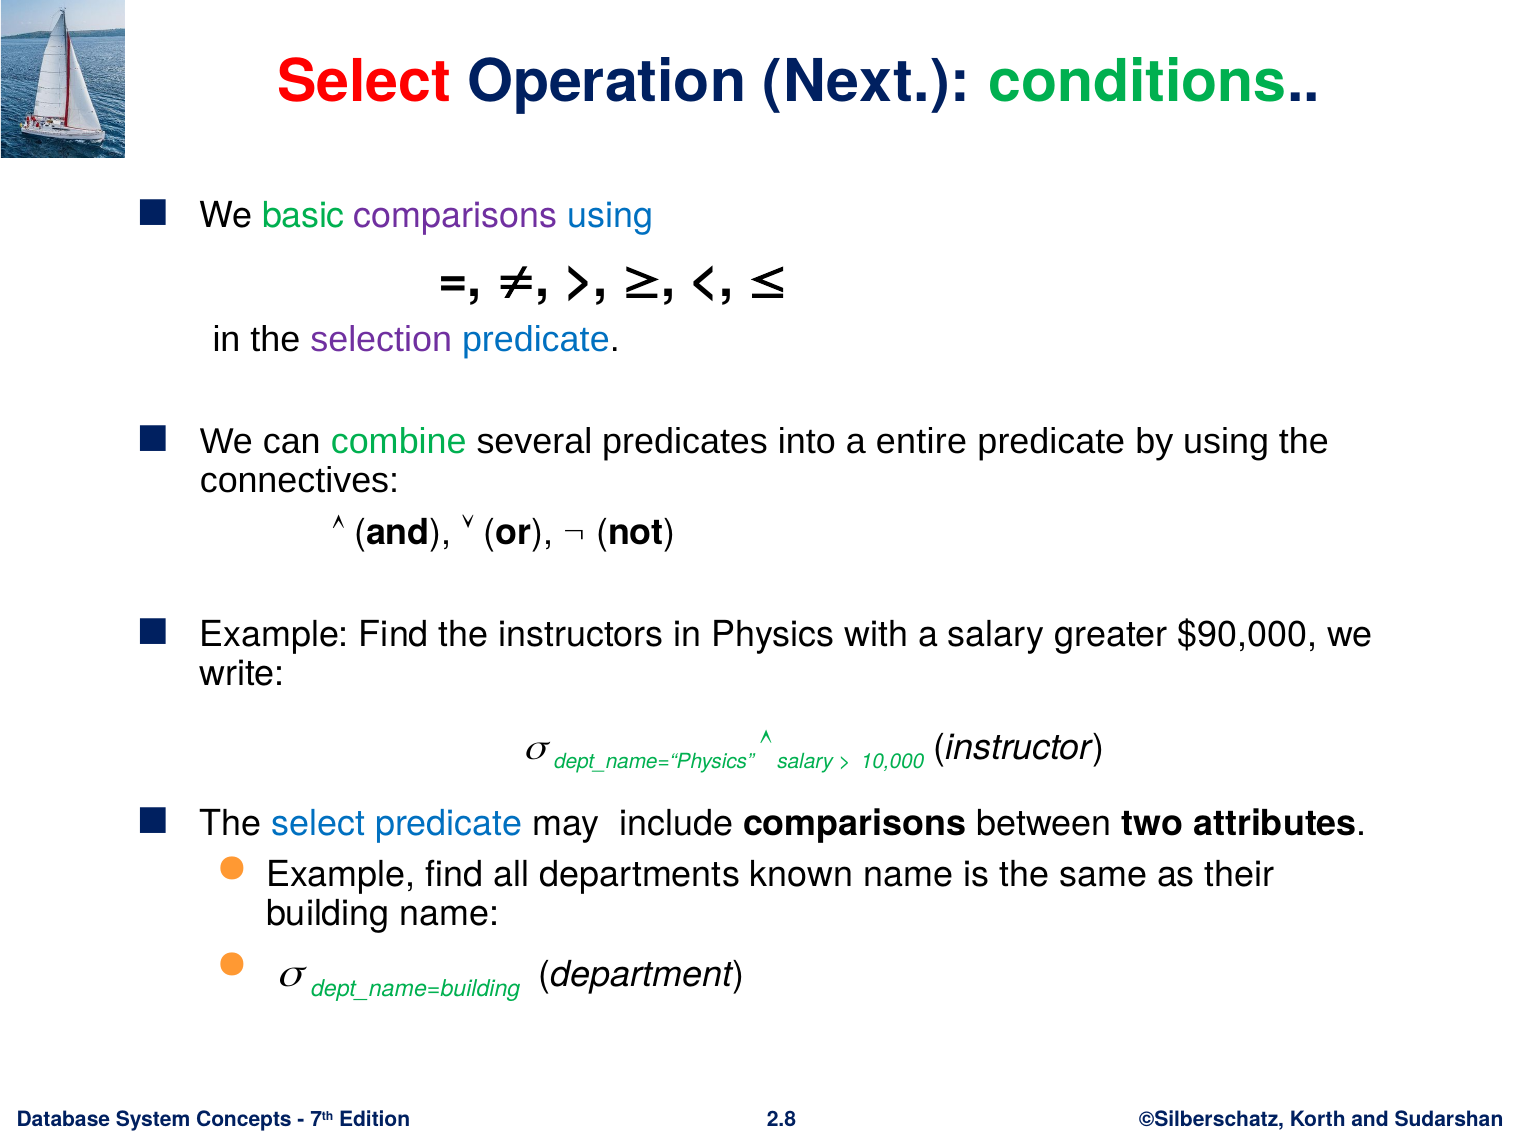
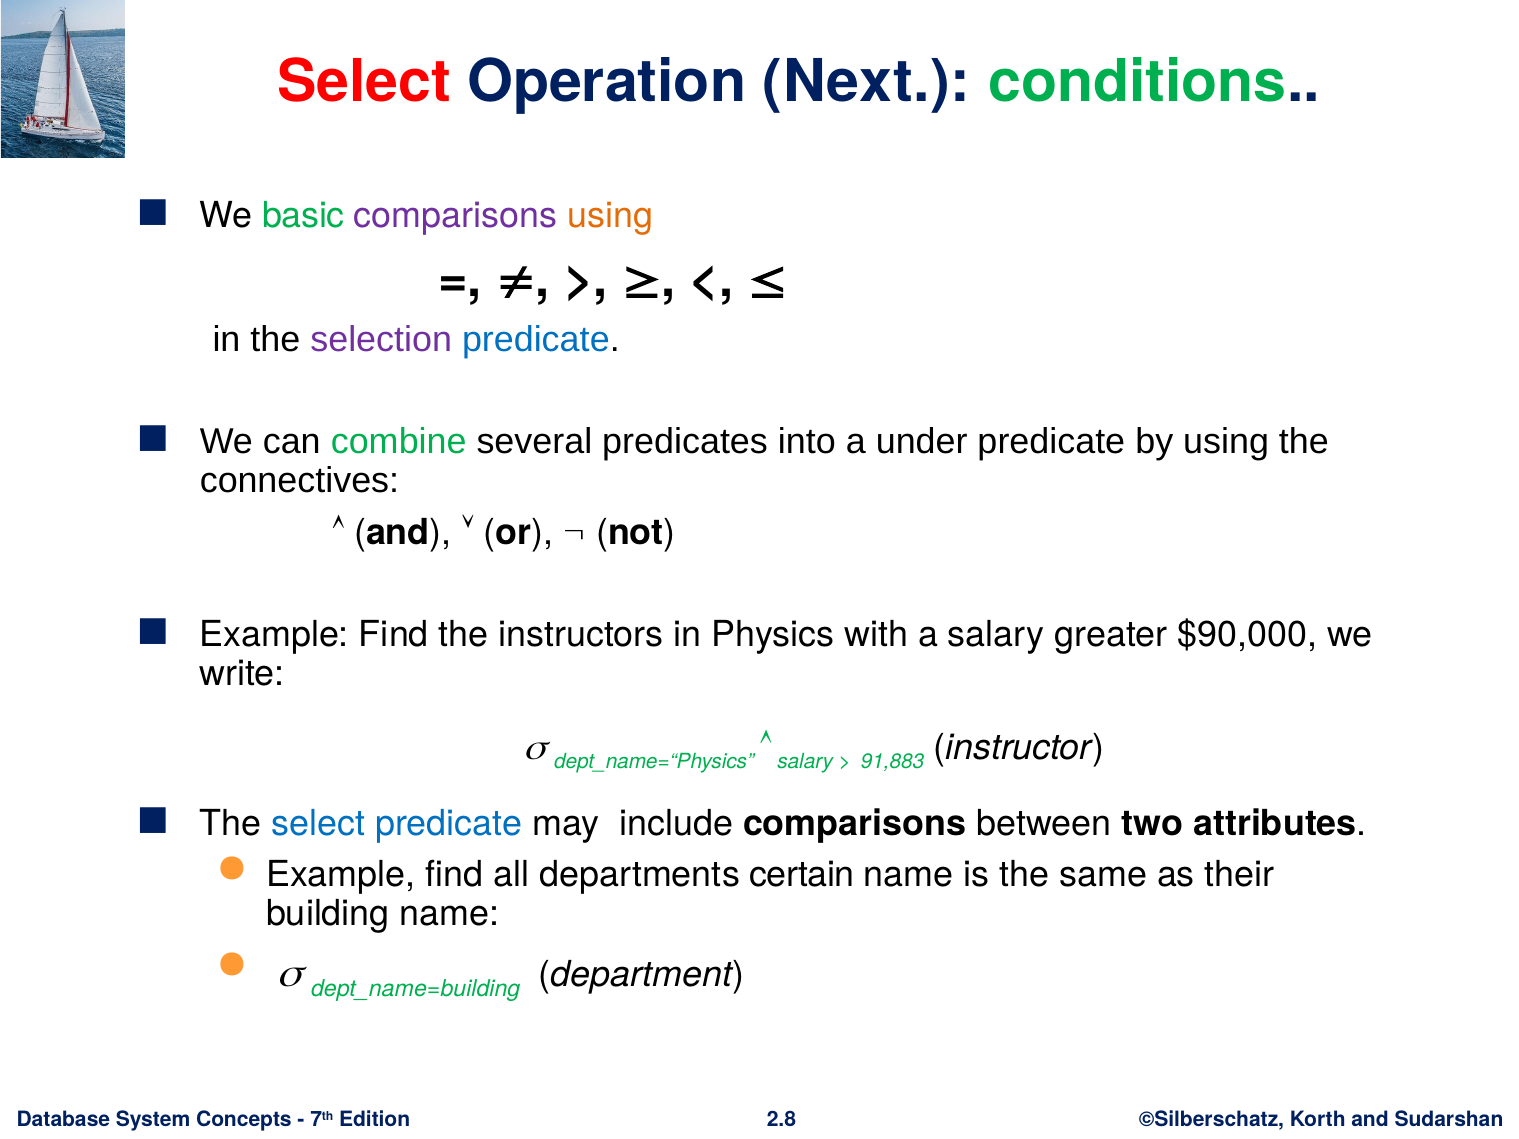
using colour: blue -> orange (611, 216)
entire: entire -> under (922, 442)
10,000: 10,000 -> 91,883 (893, 761)
known: known -> certain (802, 875)
